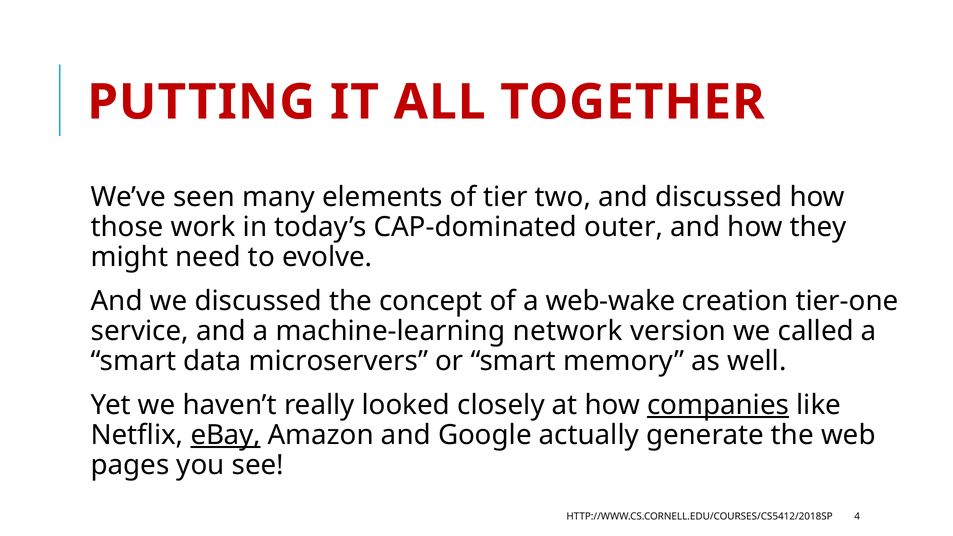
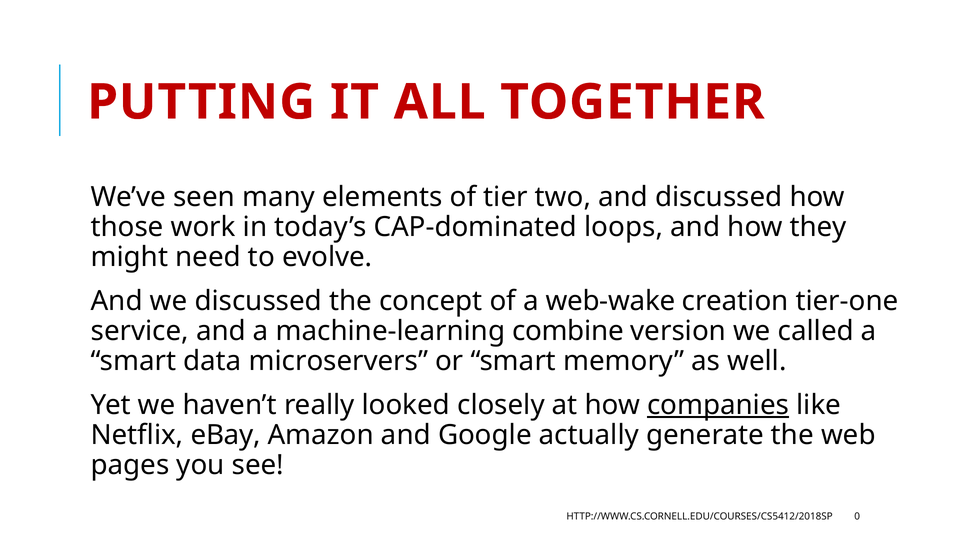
outer: outer -> loops (624, 227)
network: network -> combine (568, 331)
eBay underline: present -> none (226, 435)
4: 4 -> 0 (857, 516)
